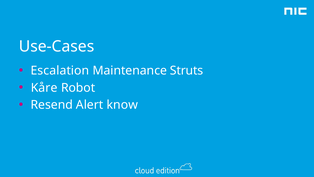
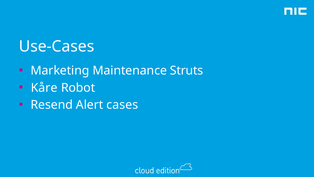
Escalation: Escalation -> Marketing (60, 71)
know: know -> cases (122, 105)
